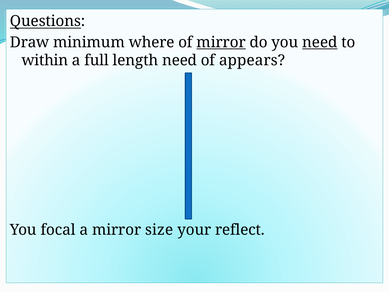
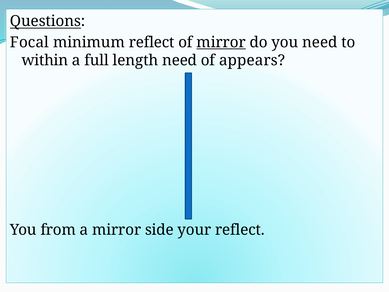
Draw: Draw -> Focal (29, 42)
minimum where: where -> reflect (152, 42)
need underline: present -> none (320, 42)
focal: focal -> from (58, 230)
size: size -> side (159, 230)
